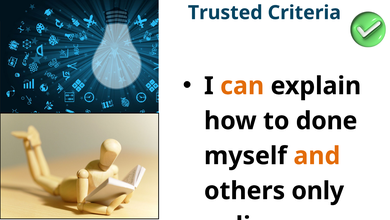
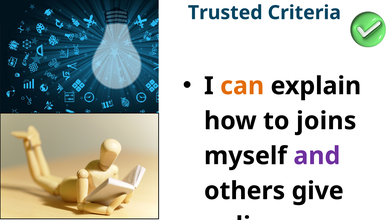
done: done -> joins (326, 121)
and colour: orange -> purple (317, 155)
only: only -> give (318, 190)
